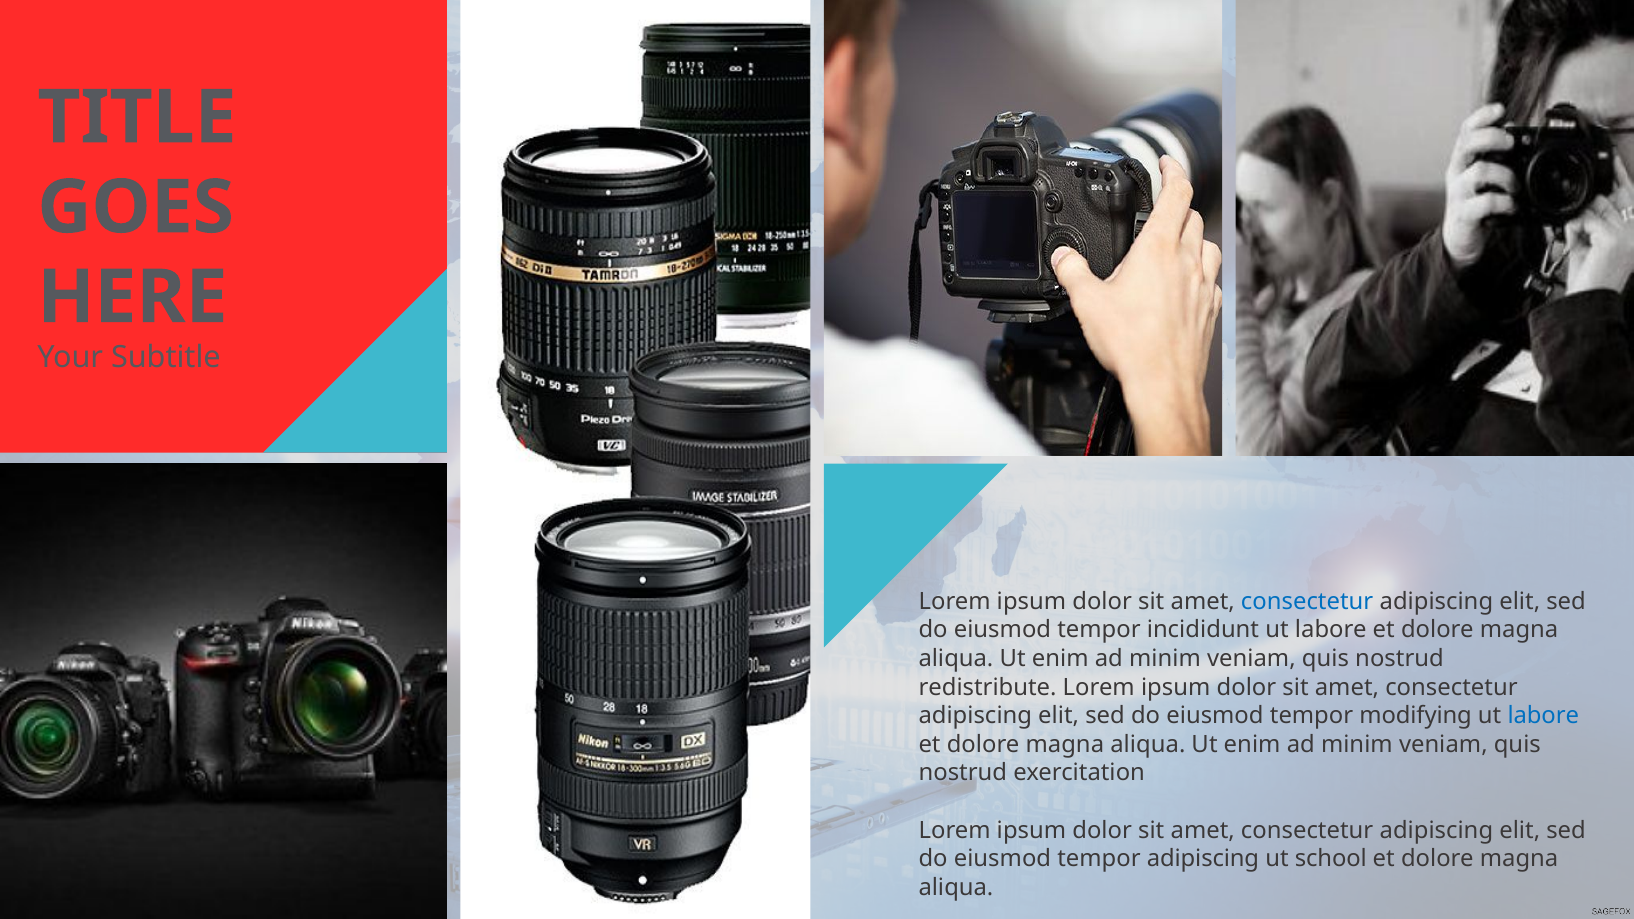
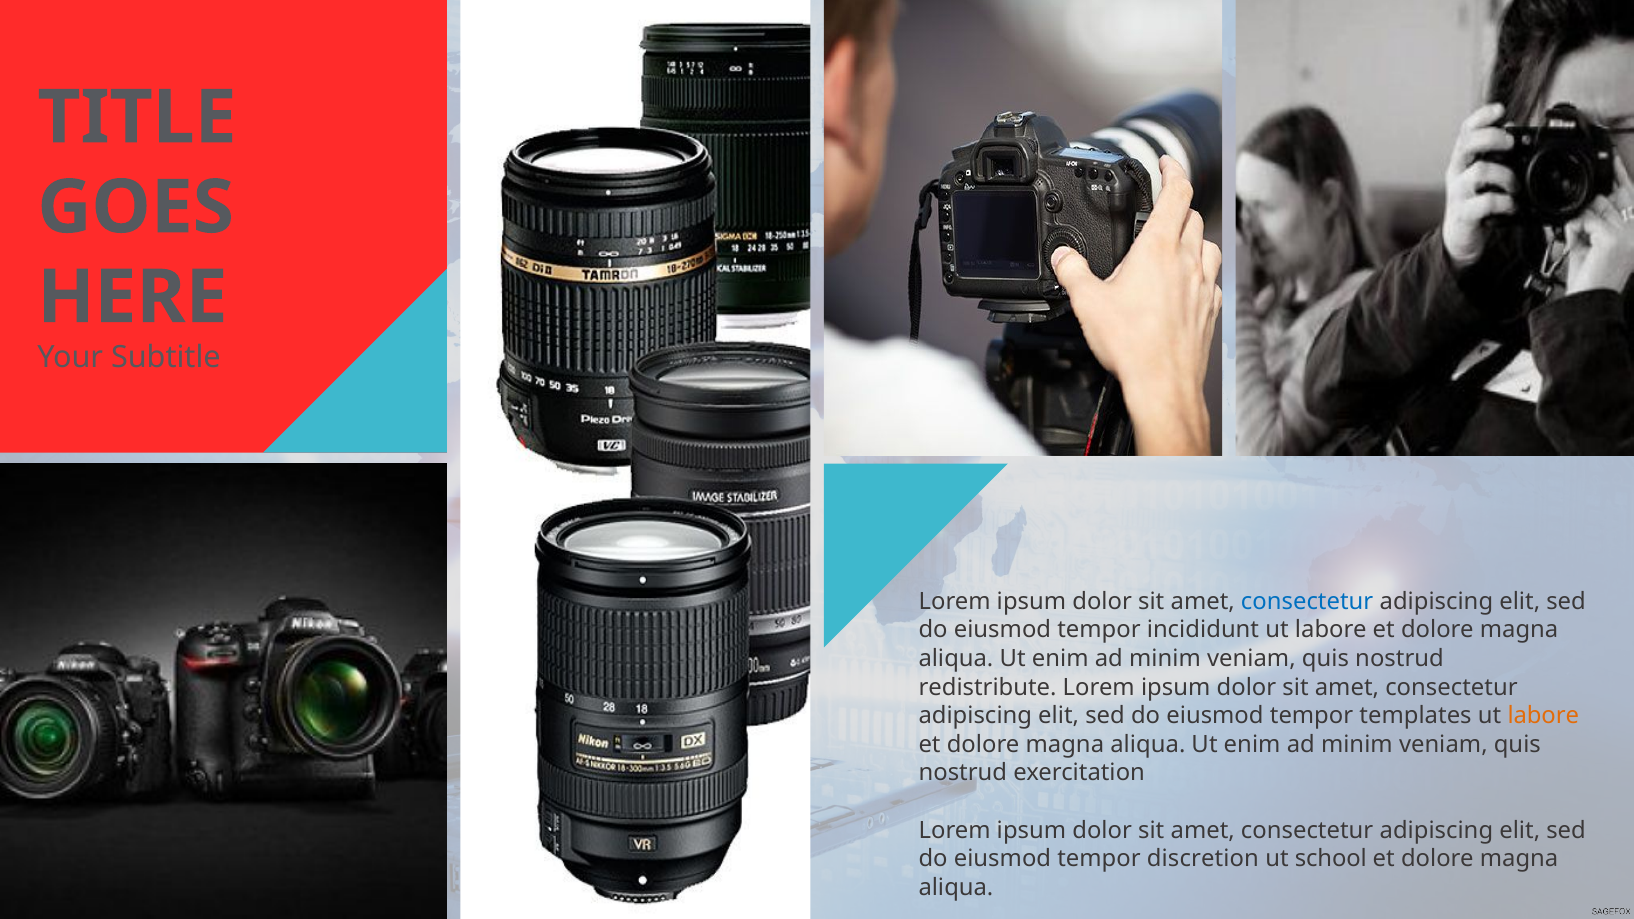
modifying: modifying -> templates (1416, 716)
labore colour: blue -> orange (1543, 716)
tempor adipiscing: adipiscing -> discretion (1203, 859)
